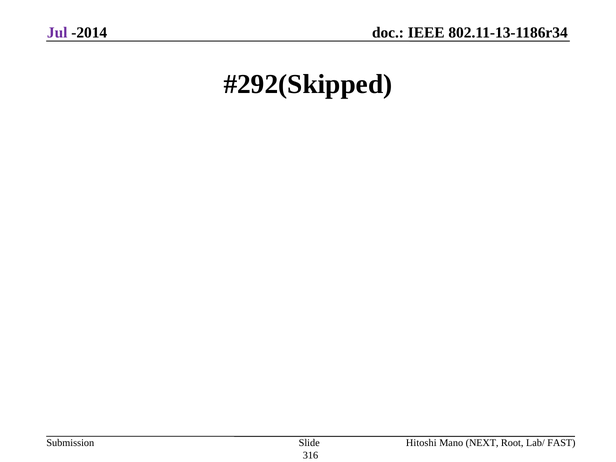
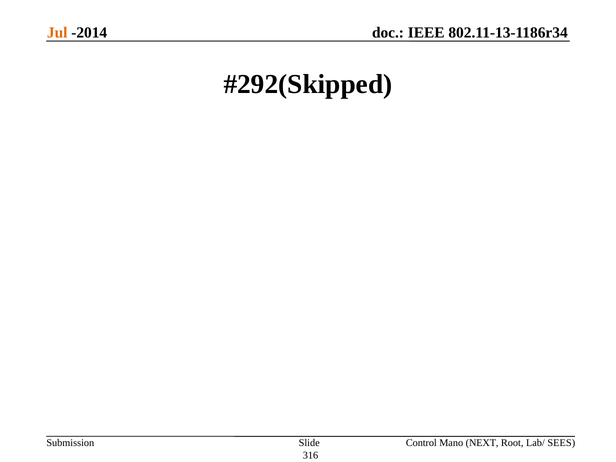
Jul colour: purple -> orange (57, 33)
Hitoshi: Hitoshi -> Control (421, 443)
FAST: FAST -> SEES (561, 443)
